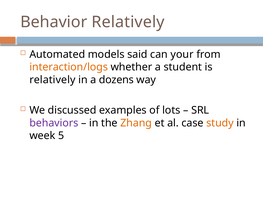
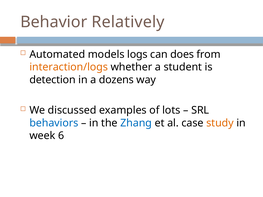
said: said -> logs (137, 54)
your: your -> does (182, 54)
relatively: relatively -> detection (53, 80)
behaviors colour: purple -> blue (54, 123)
Zhang colour: orange -> blue (136, 123)
5: 5 -> 6 (61, 136)
